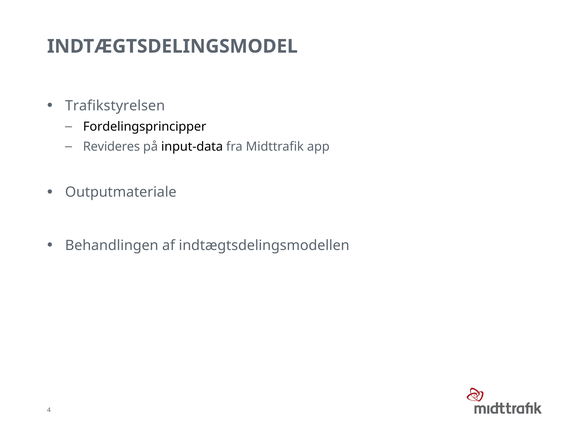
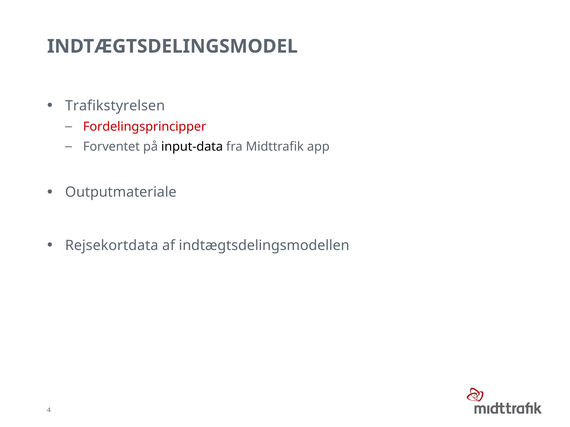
Fordelingsprincipper colour: black -> red (145, 127)
Revideres: Revideres -> Forventet (111, 147)
Behandlingen: Behandlingen -> Rejsekortdata (112, 246)
